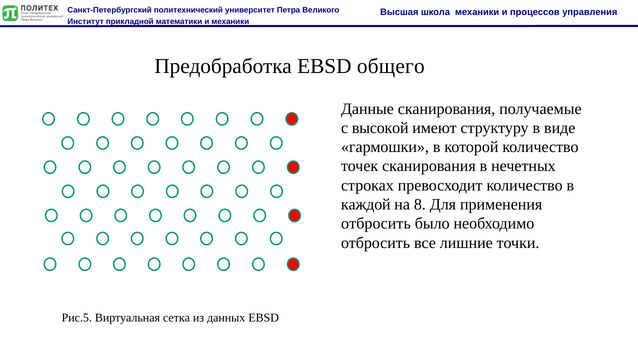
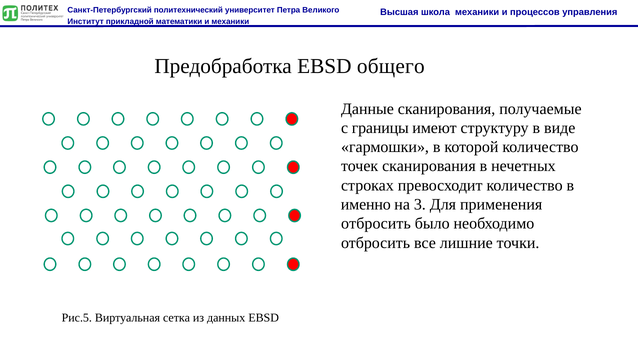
высокой: высокой -> границы (380, 128)
каждой: каждой -> именно (366, 204)
8: 8 -> 3 (420, 204)
